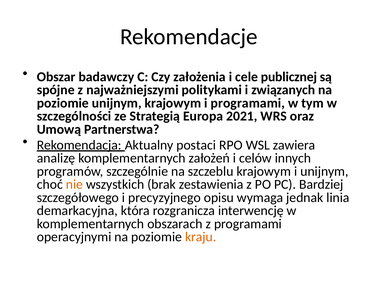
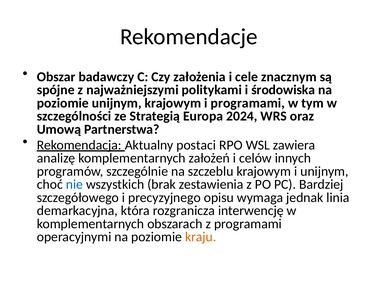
publicznej: publicznej -> znacznym (289, 77)
związanych: związanych -> środowiska (283, 90)
2021: 2021 -> 2024 (242, 116)
nie colour: orange -> blue (74, 184)
